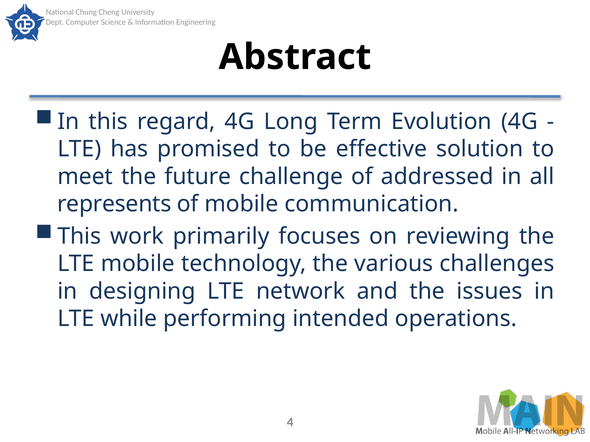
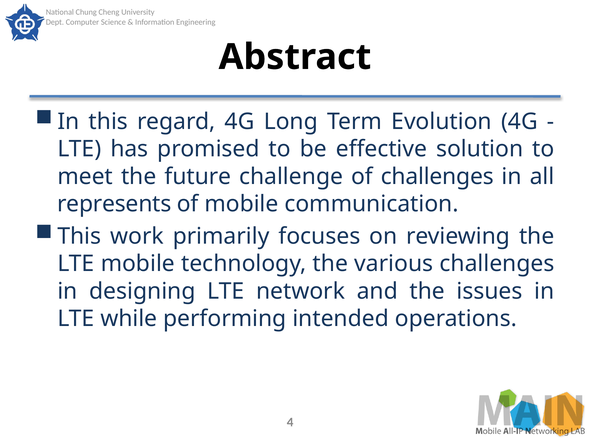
of addressed: addressed -> challenges (437, 177)
